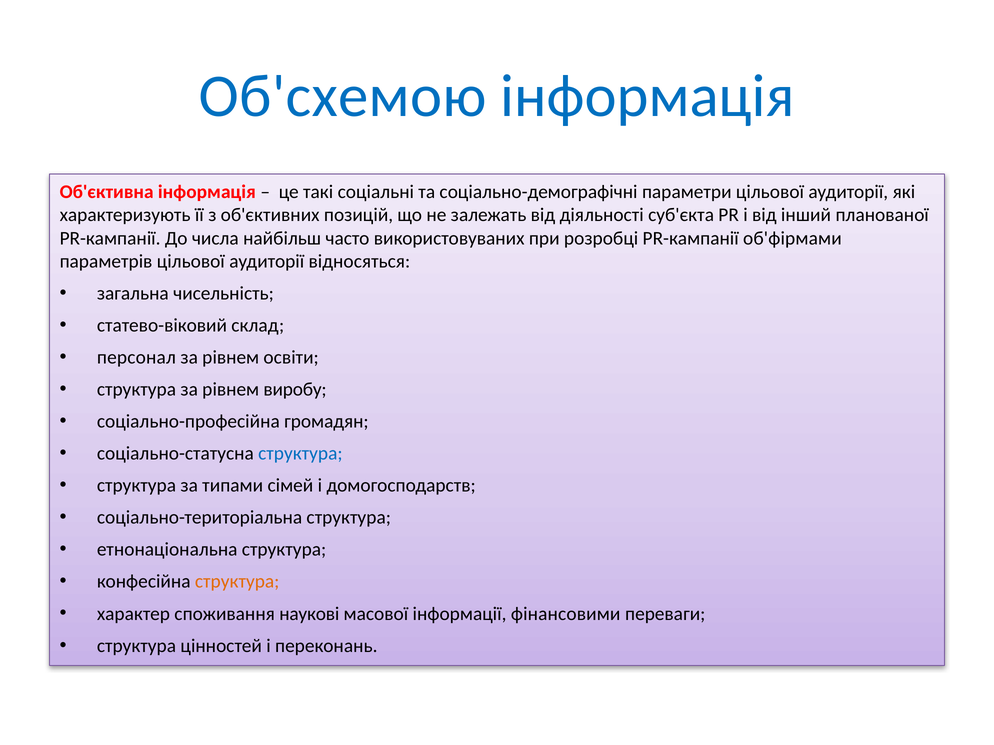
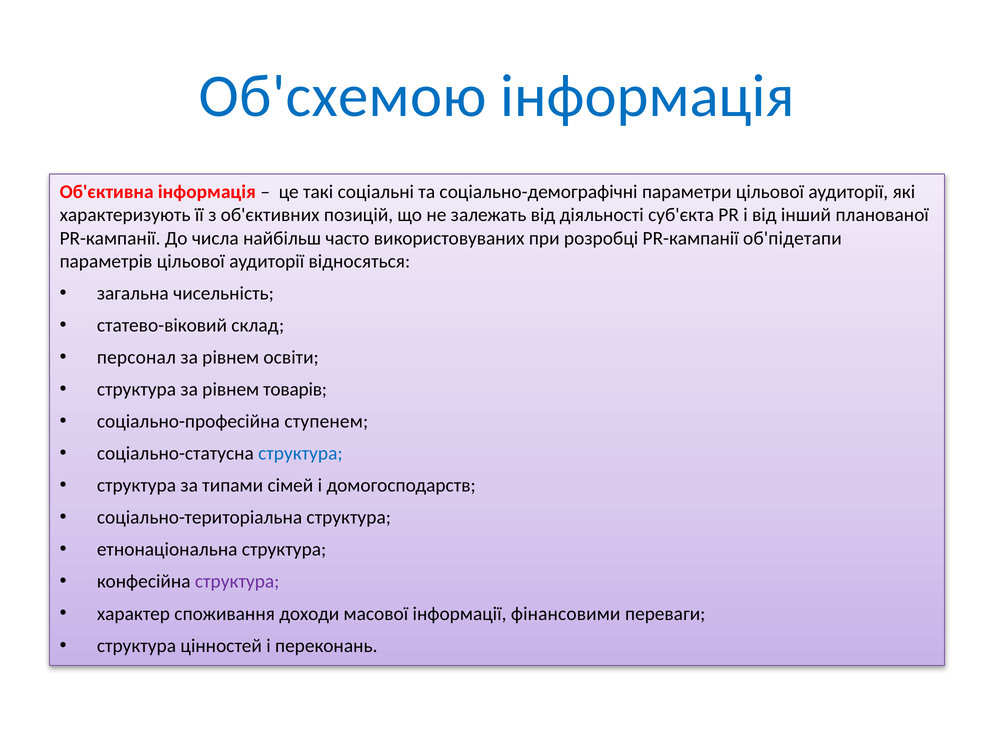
об'фірмами: об'фірмами -> об'підетапи (792, 238)
виробу: виробу -> товарів (295, 390)
громадян: громадян -> ступенем (326, 422)
структура colour: orange -> purple (237, 582)
наукові: наукові -> доходи (309, 614)
